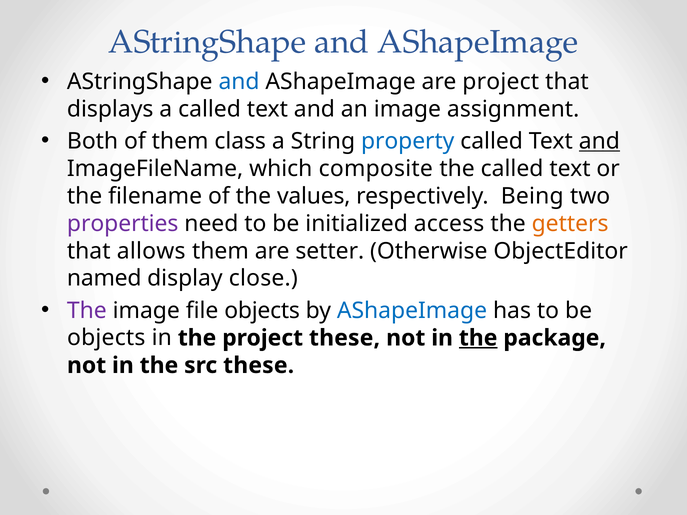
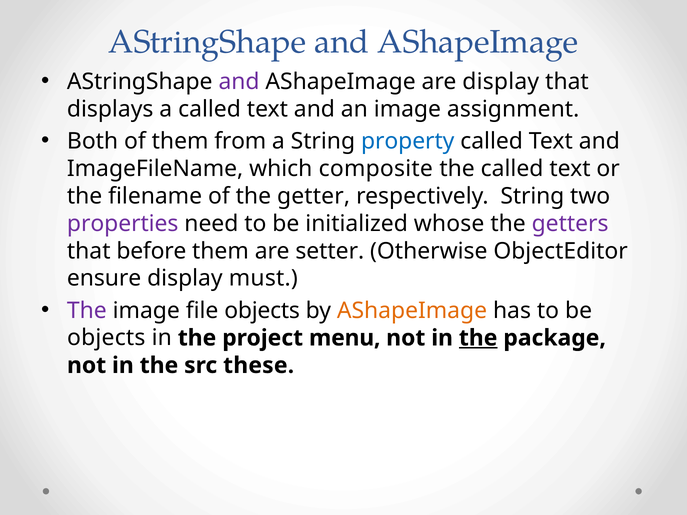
and colour: blue -> purple (239, 82)
are project: project -> display (501, 82)
class: class -> from (240, 141)
and underline: present -> none (599, 141)
values: values -> getter (314, 196)
respectively Being: Being -> String (532, 196)
access: access -> whose (449, 224)
getters colour: orange -> purple (570, 224)
allows: allows -> before (151, 251)
named: named -> ensure (104, 279)
close: close -> must (263, 279)
AShapeImage colour: blue -> orange (412, 311)
project these: these -> menu (345, 338)
